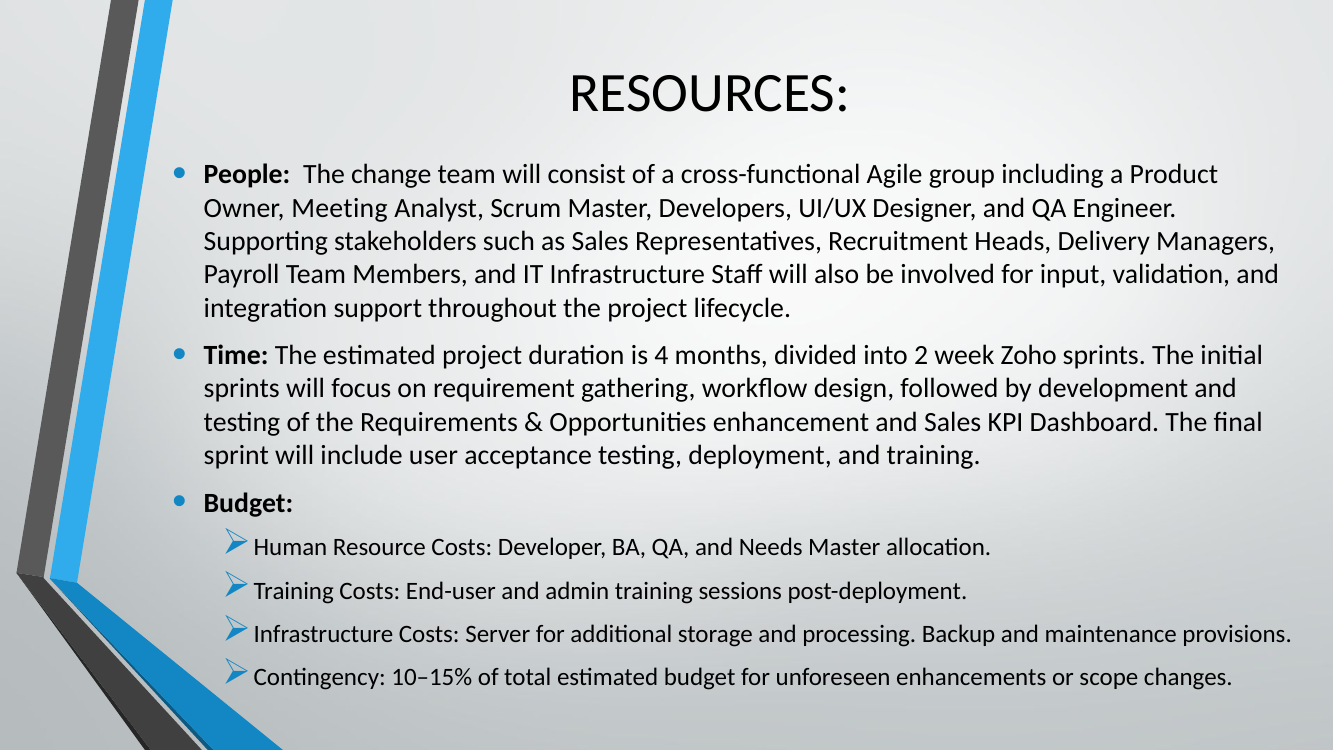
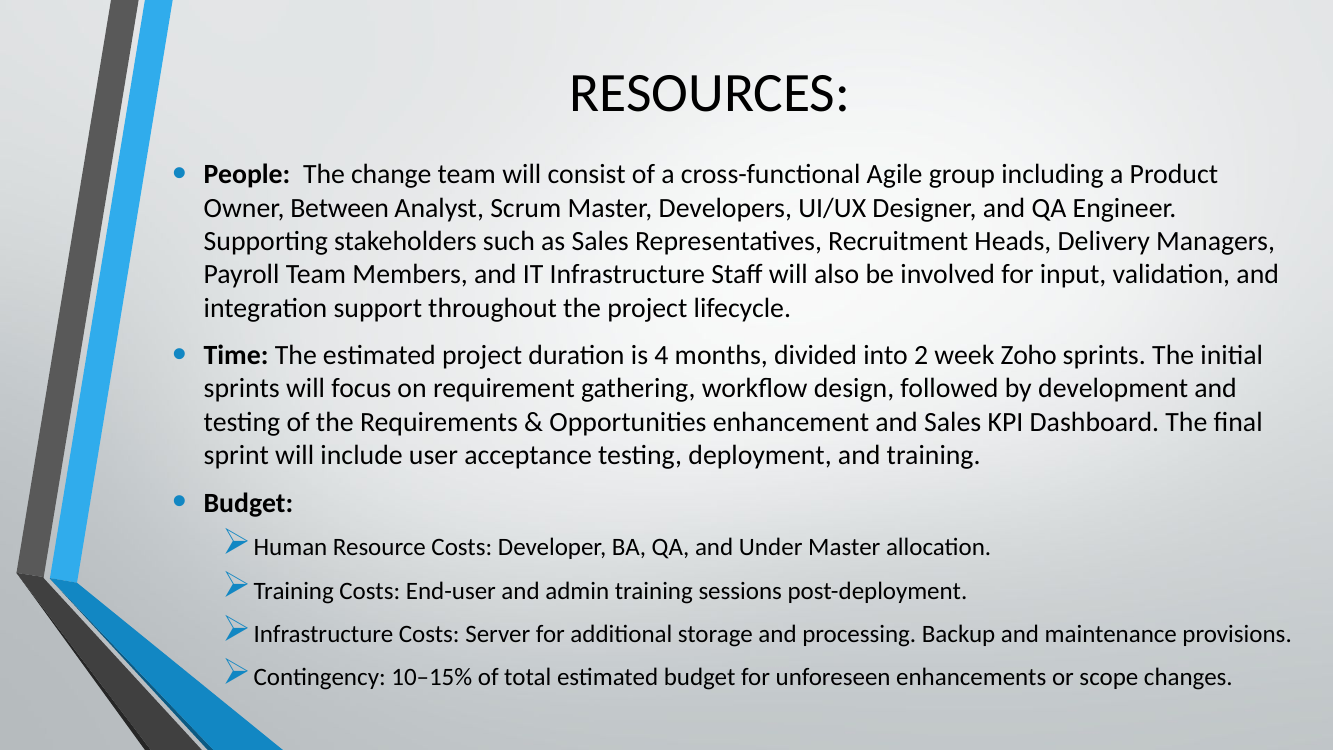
Meeting: Meeting -> Between (340, 208)
Needs: Needs -> Under (771, 548)
